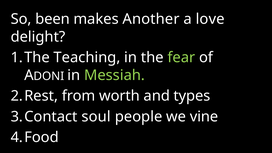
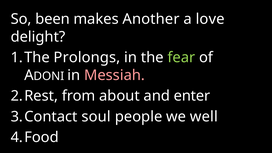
Teaching: Teaching -> Prolongs (87, 58)
Messiah colour: light green -> pink (114, 75)
worth: worth -> about (119, 96)
types: types -> enter (192, 96)
vine: vine -> well (204, 117)
